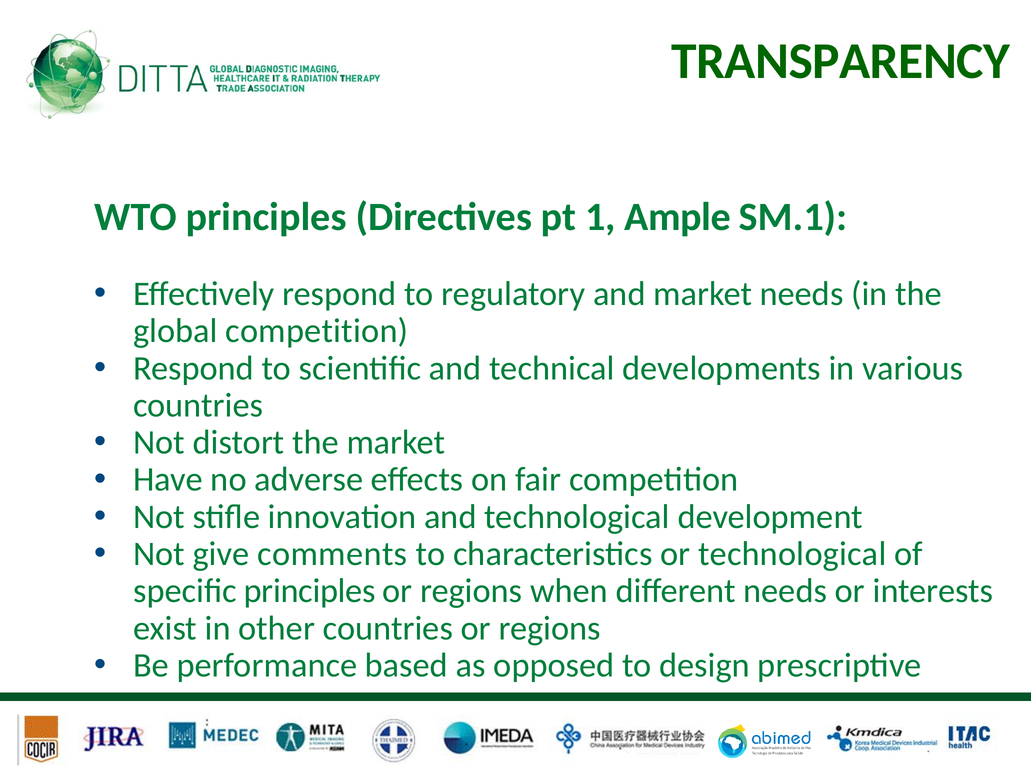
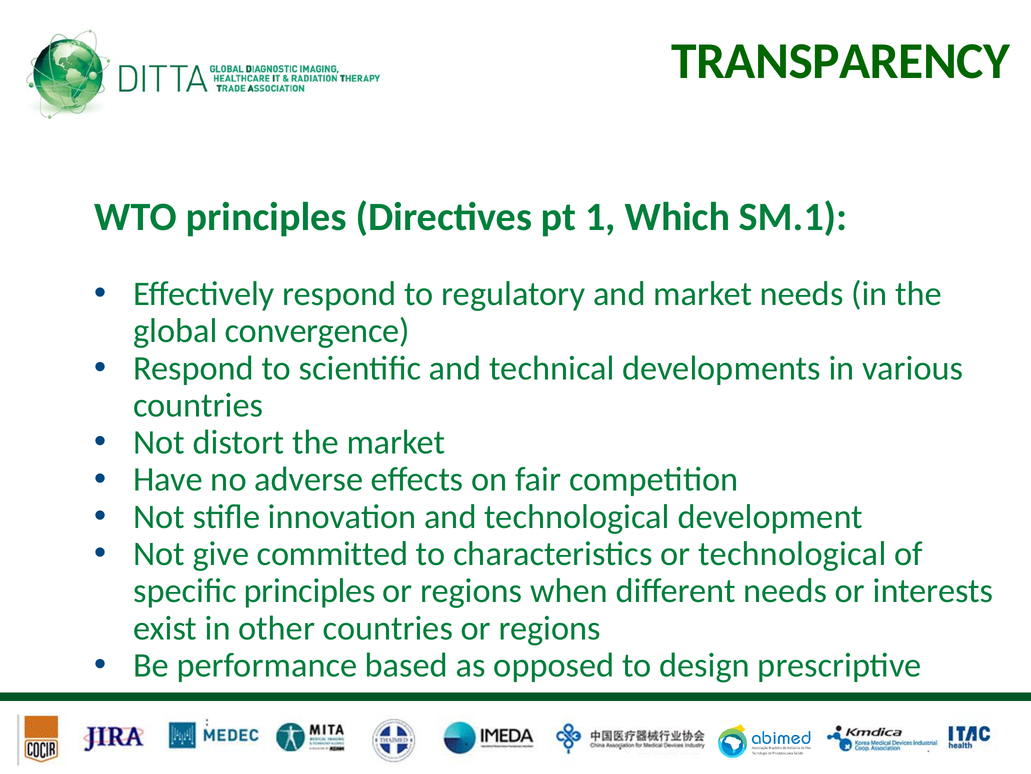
Ample: Ample -> Which (677, 217)
global competition: competition -> convergence (317, 331)
comments: comments -> committed (333, 553)
